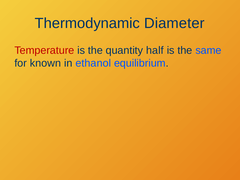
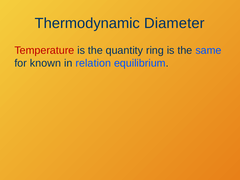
half: half -> ring (155, 50)
ethanol: ethanol -> relation (93, 63)
